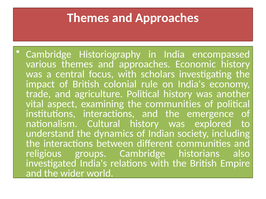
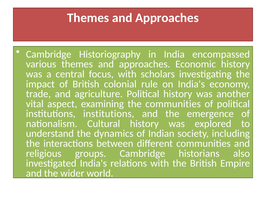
institutions interactions: interactions -> institutions (109, 114)
